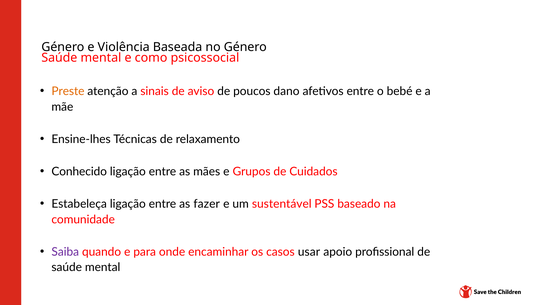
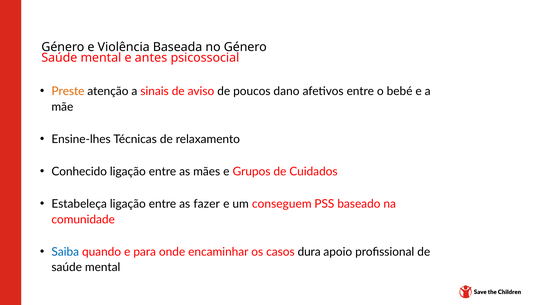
como: como -> antes (151, 58)
sustentável: sustentável -> conseguem (282, 204)
Saiba colour: purple -> blue (65, 251)
usar: usar -> dura (309, 251)
